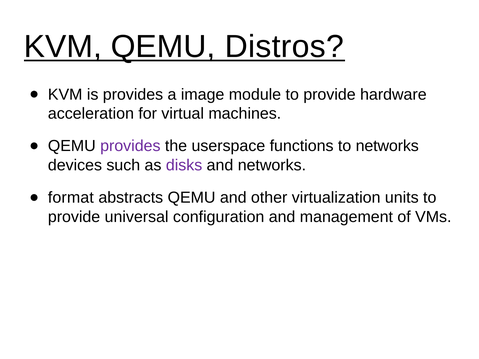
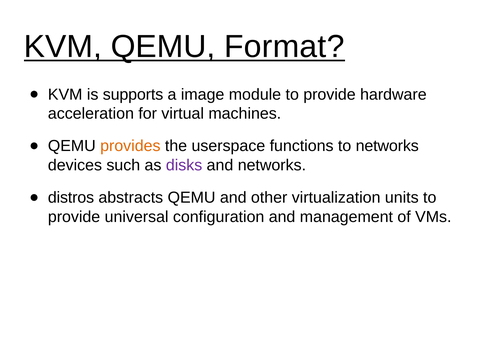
Distros: Distros -> Format (284, 47)
is provides: provides -> supports (133, 95)
provides colour: purple -> orange (130, 146)
format: format -> distros (71, 198)
